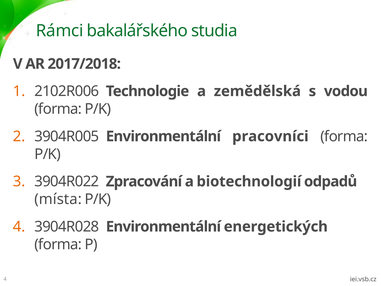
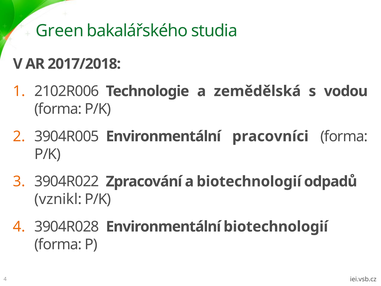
Rámci: Rámci -> Green (60, 31)
místa: místa -> vznikl (58, 199)
Environmentální energetických: energetických -> biotechnologií (276, 226)
